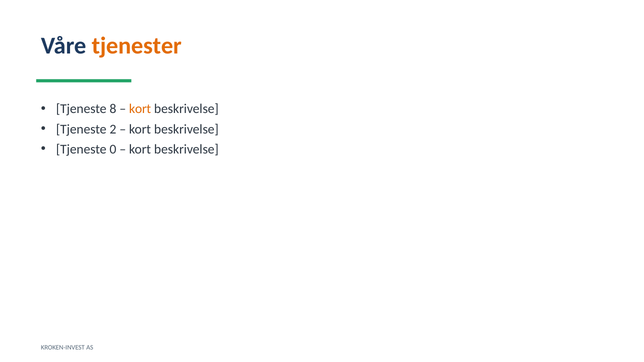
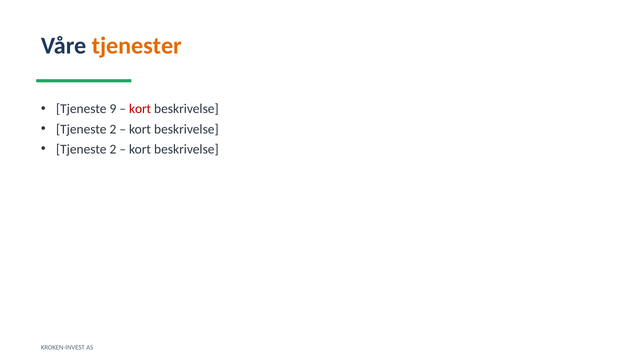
8: 8 -> 9 (113, 109)
kort colour: orange -> red (140, 109)
0: 0 -> 2 (113, 149)
